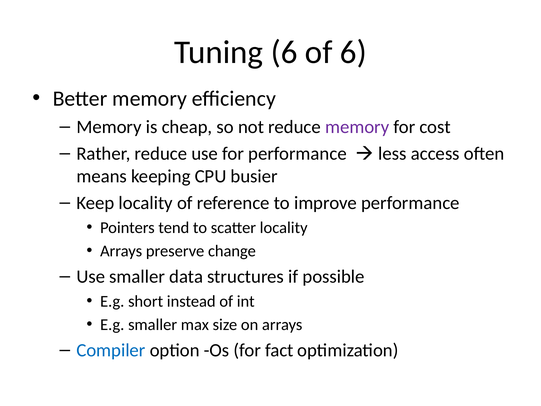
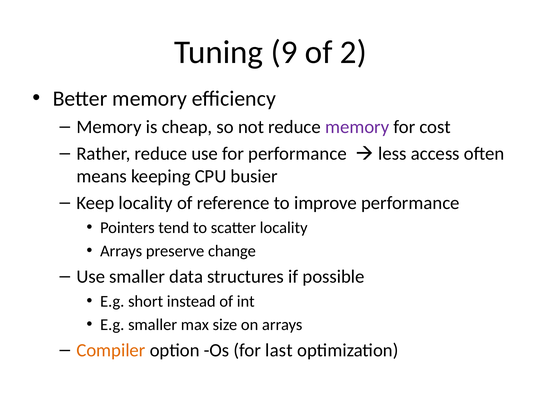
Tuning 6: 6 -> 9 (284, 52)
of 6: 6 -> 2 (353, 52)
Compiler colour: blue -> orange (111, 350)
fact: fact -> last (279, 350)
